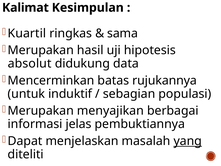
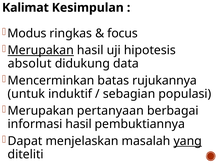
Kuartil: Kuartil -> Modus (27, 33)
sama: sama -> focus (123, 33)
Merupakan underline: none -> present (41, 50)
menyajikan: menyajikan -> pertanyaan (110, 111)
informasi jelas: jelas -> hasil (79, 124)
